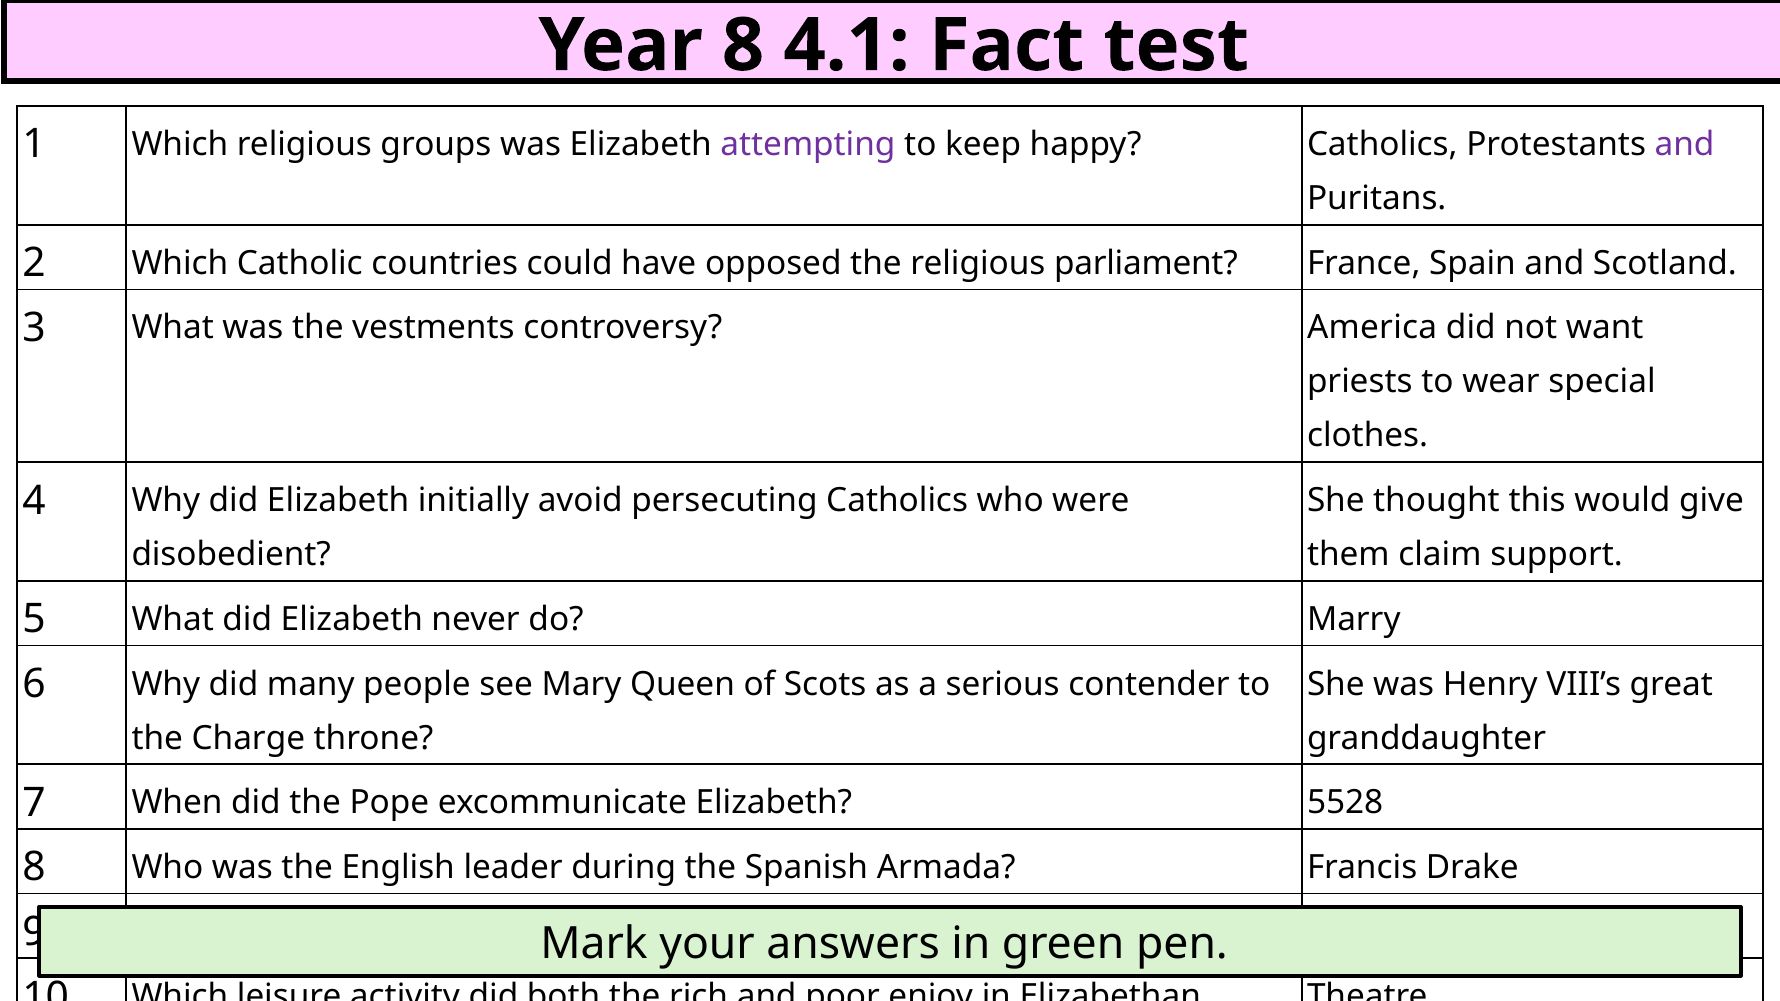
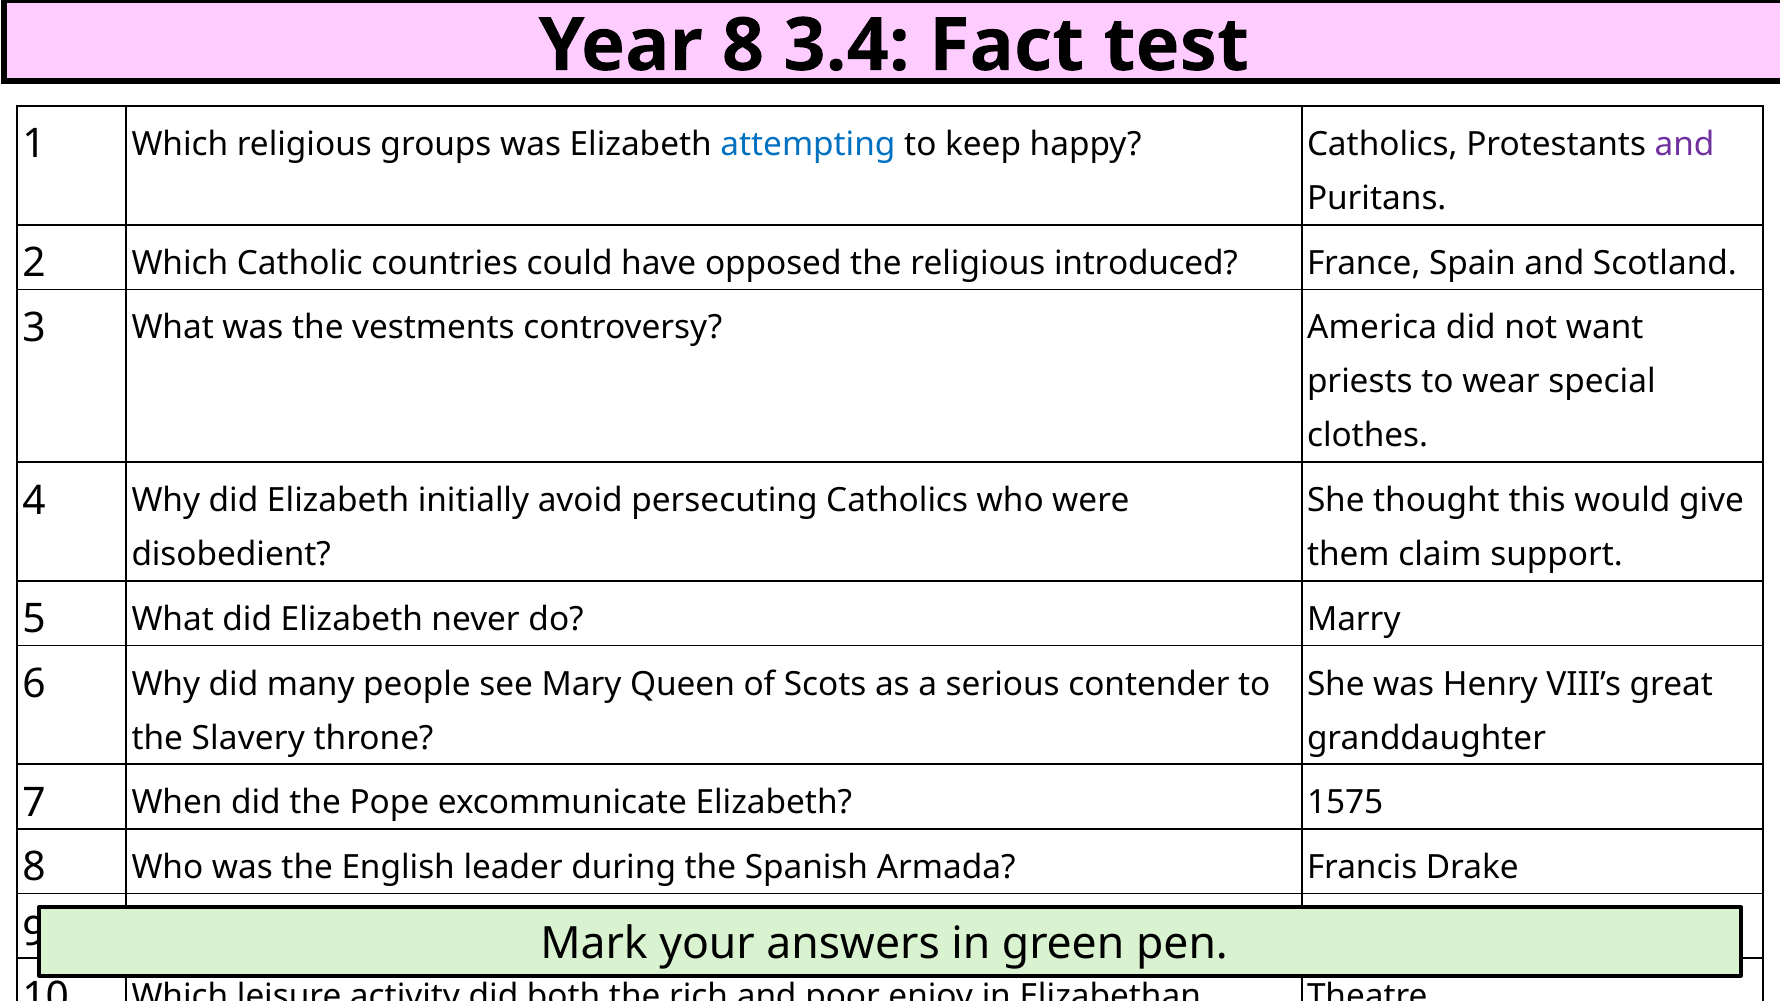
4.1: 4.1 -> 3.4 (847, 46)
attempting colour: purple -> blue (808, 145)
parliament: parliament -> introduced (1146, 263)
Charge: Charge -> Slavery (248, 738)
5528: 5528 -> 1575 (1345, 803)
